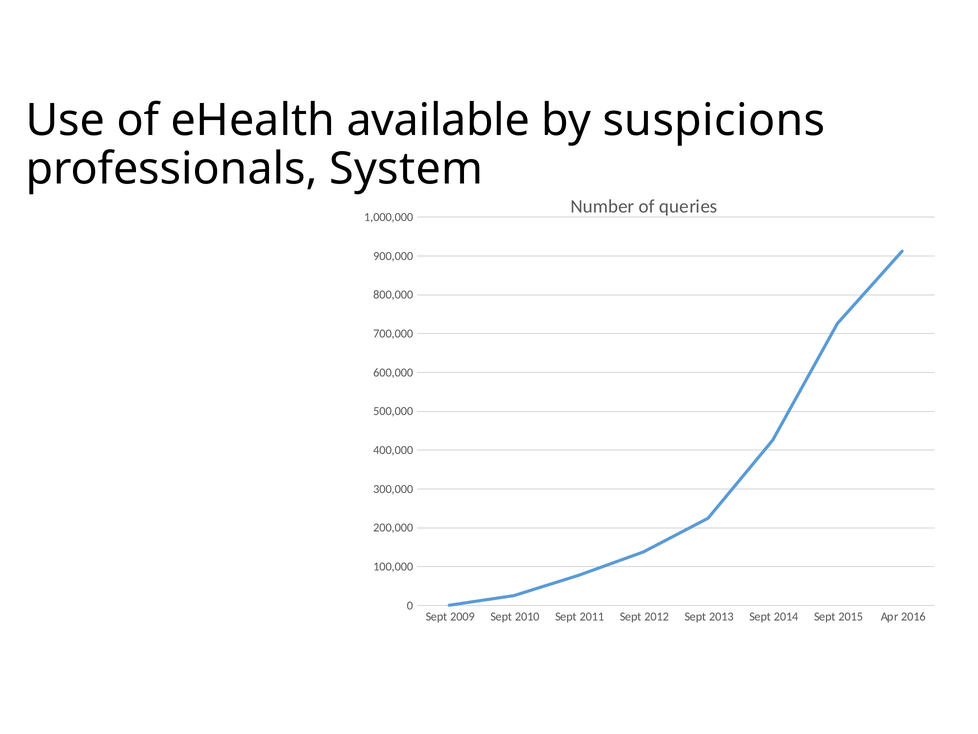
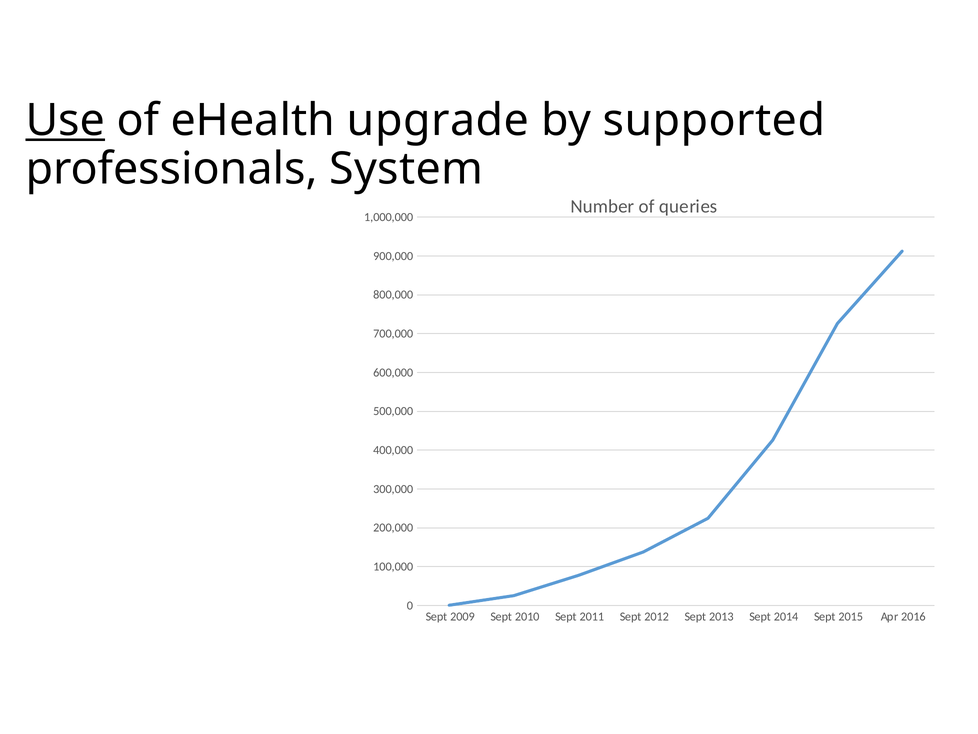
Use underline: none -> present (65, 120)
available: available -> upgrade (438, 120)
suspicions: suspicions -> supported (714, 120)
